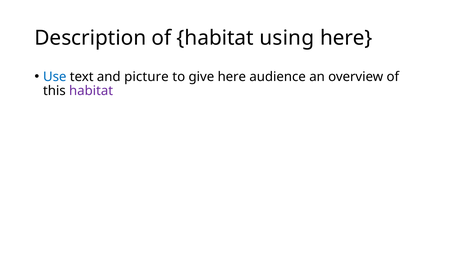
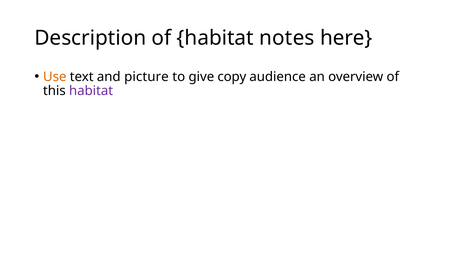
using: using -> notes (287, 38)
Use colour: blue -> orange (55, 77)
give here: here -> copy (232, 77)
